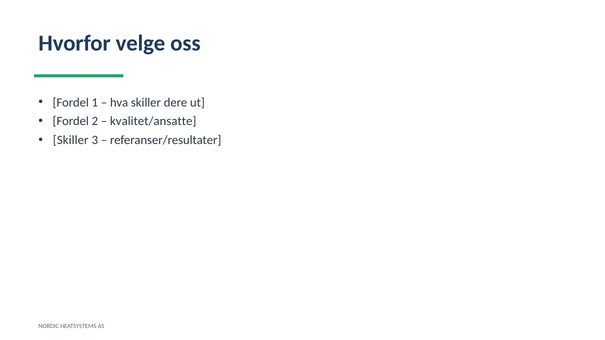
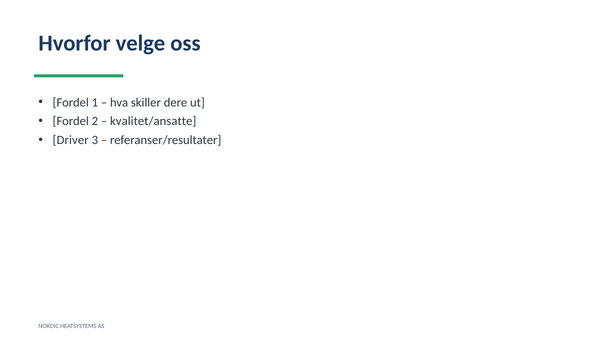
Skiller: Skiller -> Driver (71, 140)
